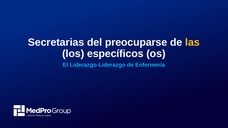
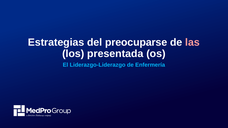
Secretarias: Secretarias -> Estrategias (56, 42)
las colour: yellow -> pink (192, 42)
específicos: específicos -> presentada (115, 54)
